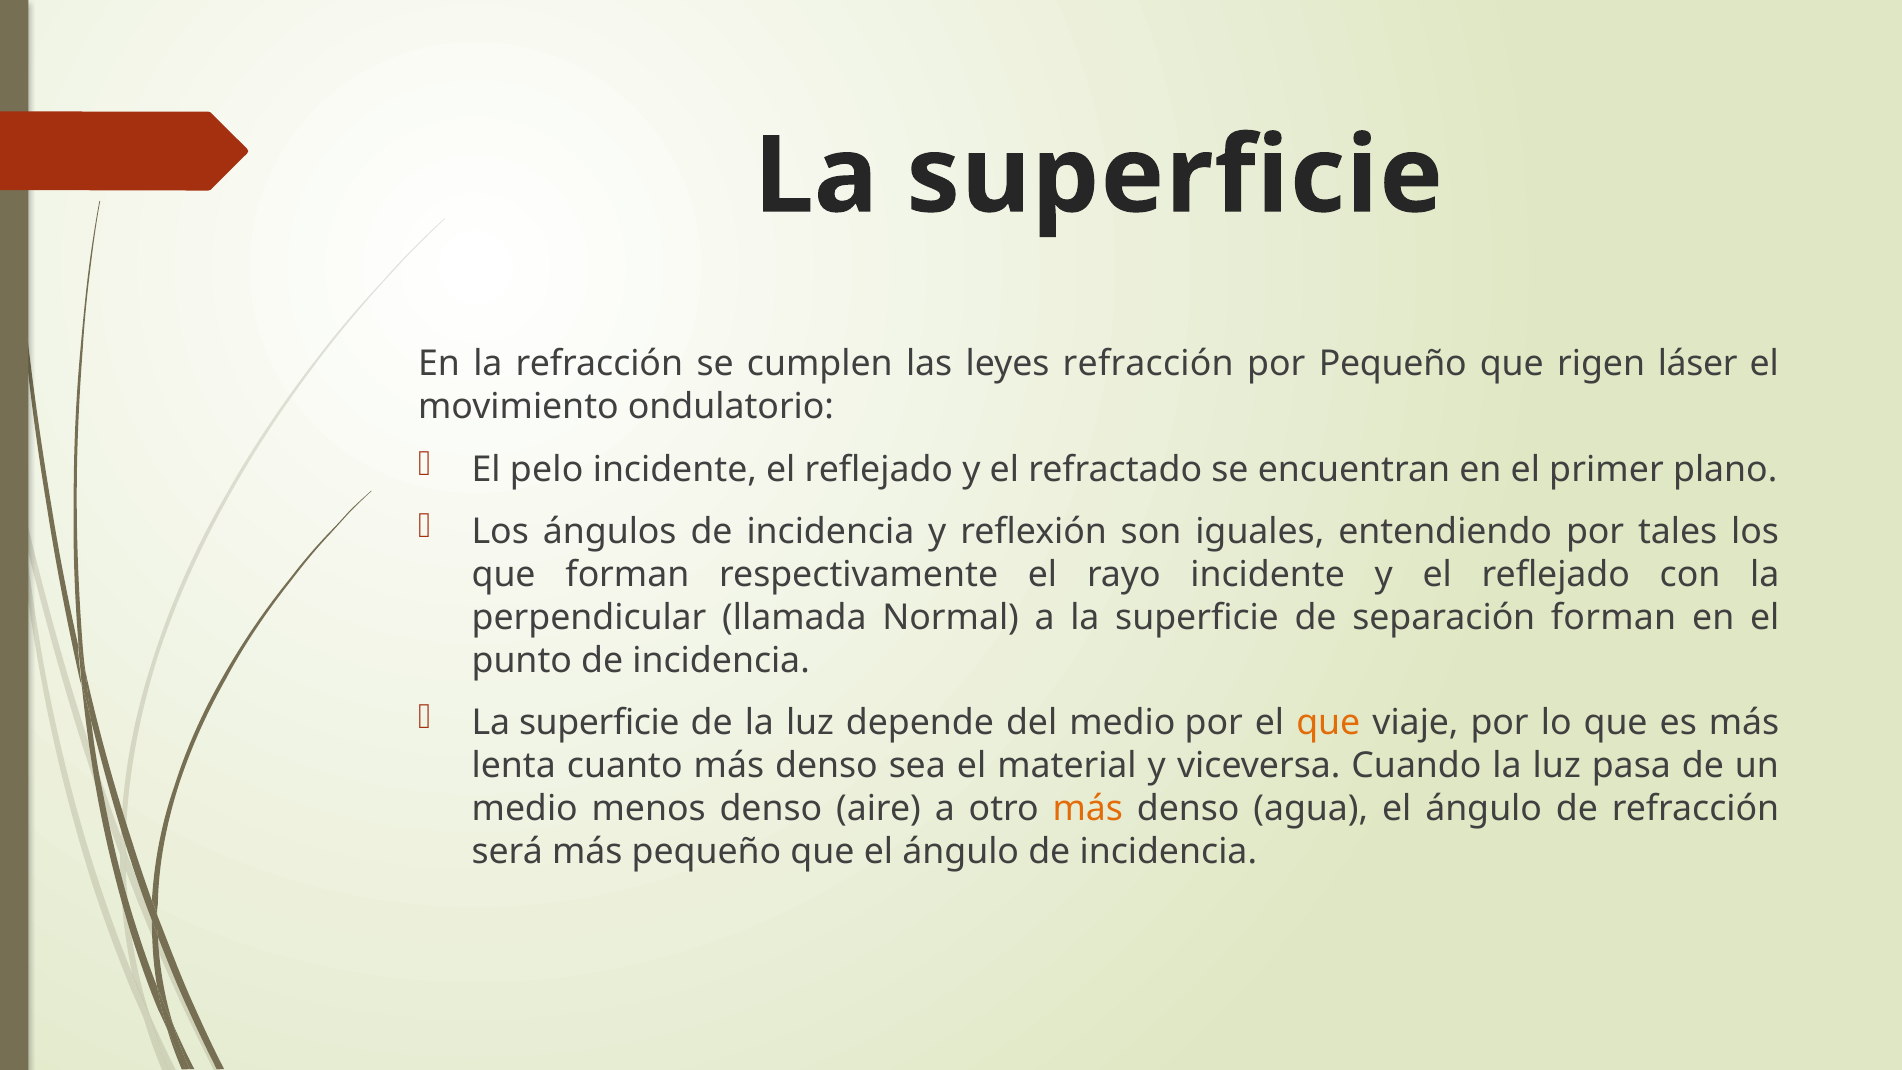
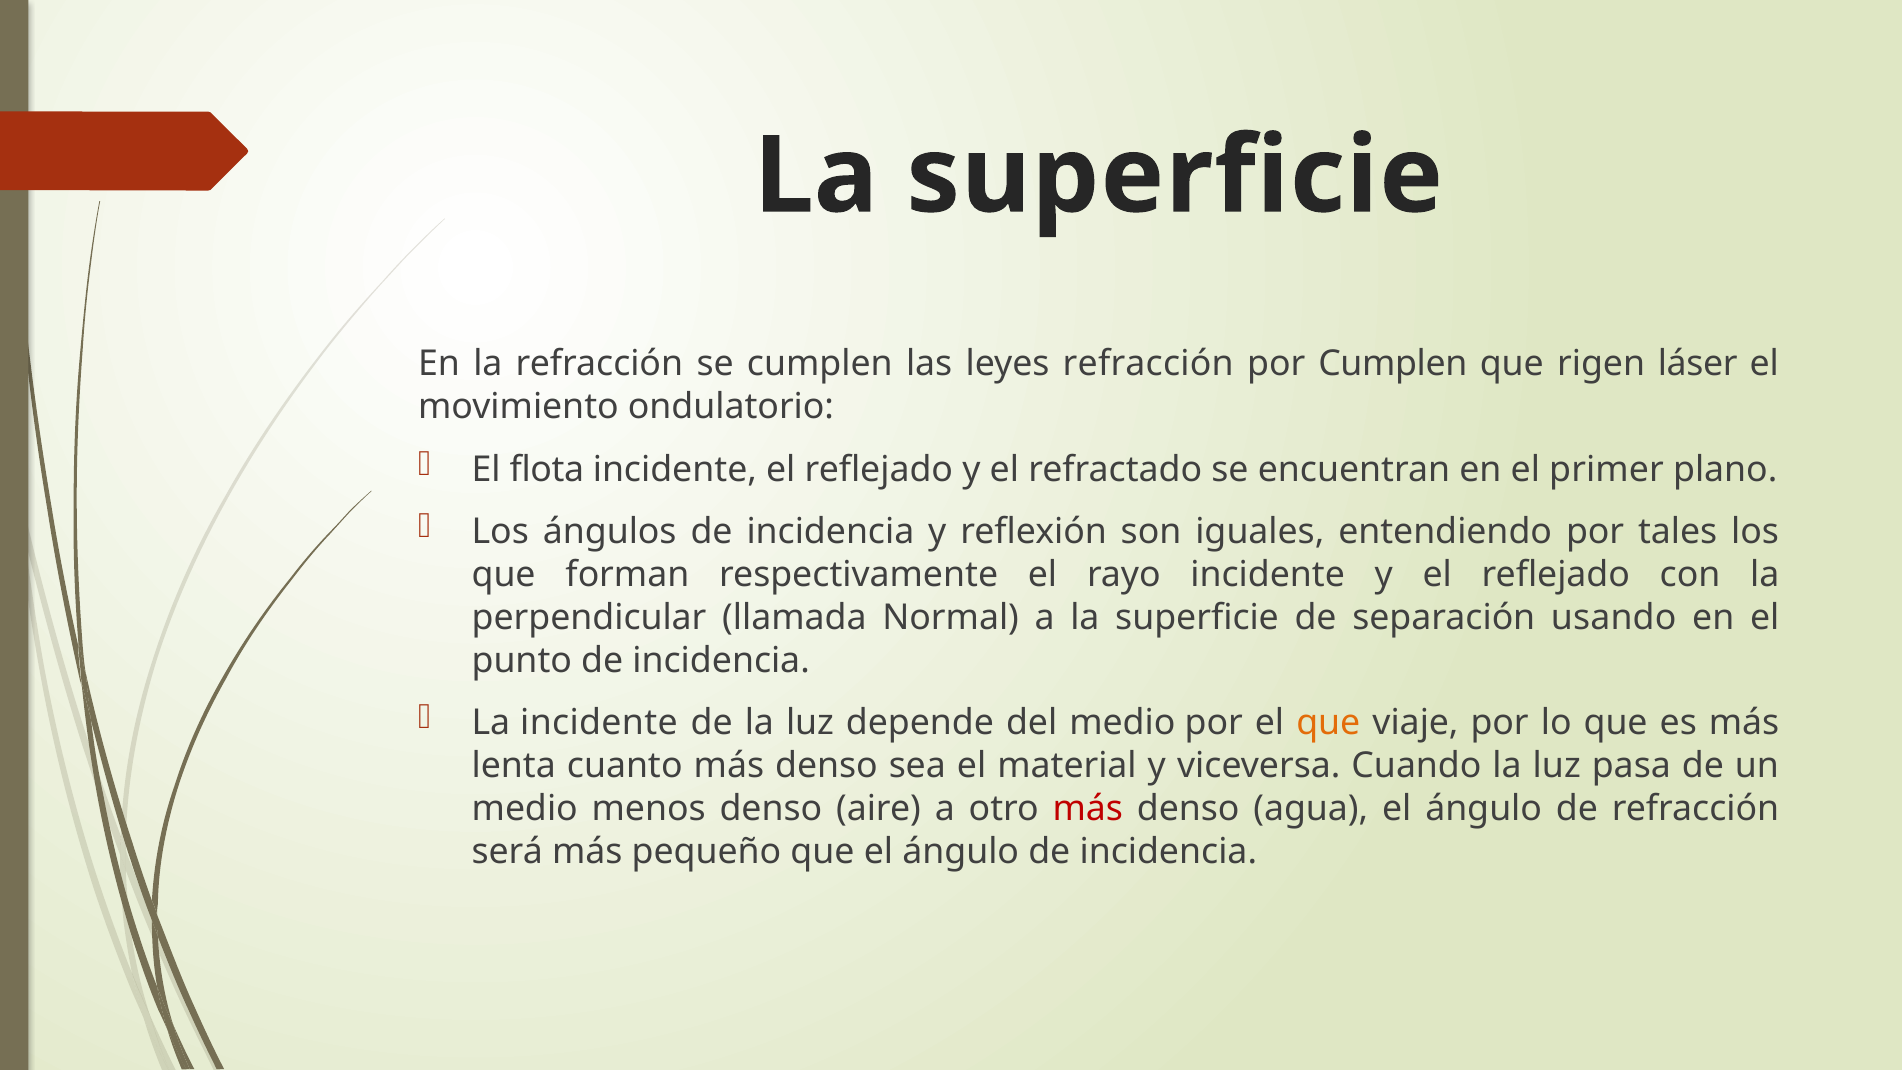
por Pequeño: Pequeño -> Cumplen (1393, 364)
pelo: pelo -> flota (547, 469)
separación forman: forman -> usando (1614, 618)
superficie: superficie -> incidente (599, 723)
más colour: orange -> red (1088, 809)
